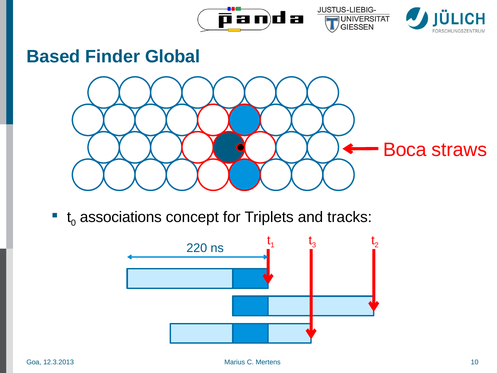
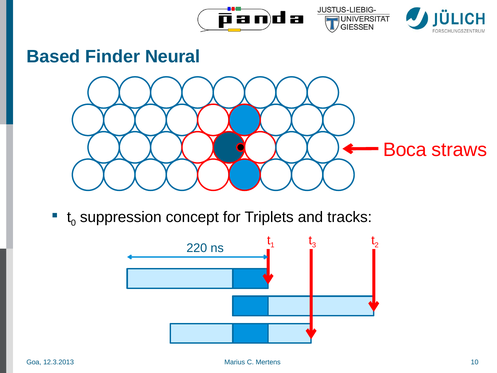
Global: Global -> Neural (173, 57)
associations: associations -> suppression (121, 217)
